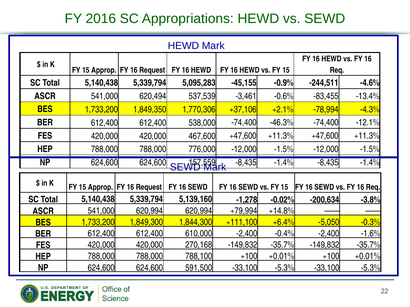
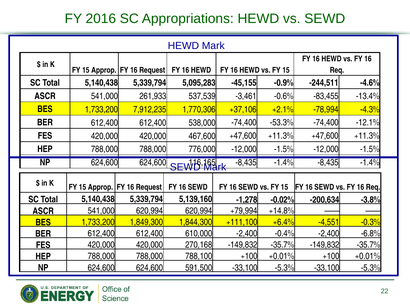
620,494: 620,494 -> 261,933 (153, 96)
1,849,350: 1,849,350 -> 7,912,235 (150, 110)
-46.3%: -46.3% -> -53.3% (282, 123)
157,559: 157,559 -> 116,165 (202, 163)
-5,050: -5,050 -> -4,551 (329, 223)
-1.6%: -1.6% -> -6.8% (371, 234)
